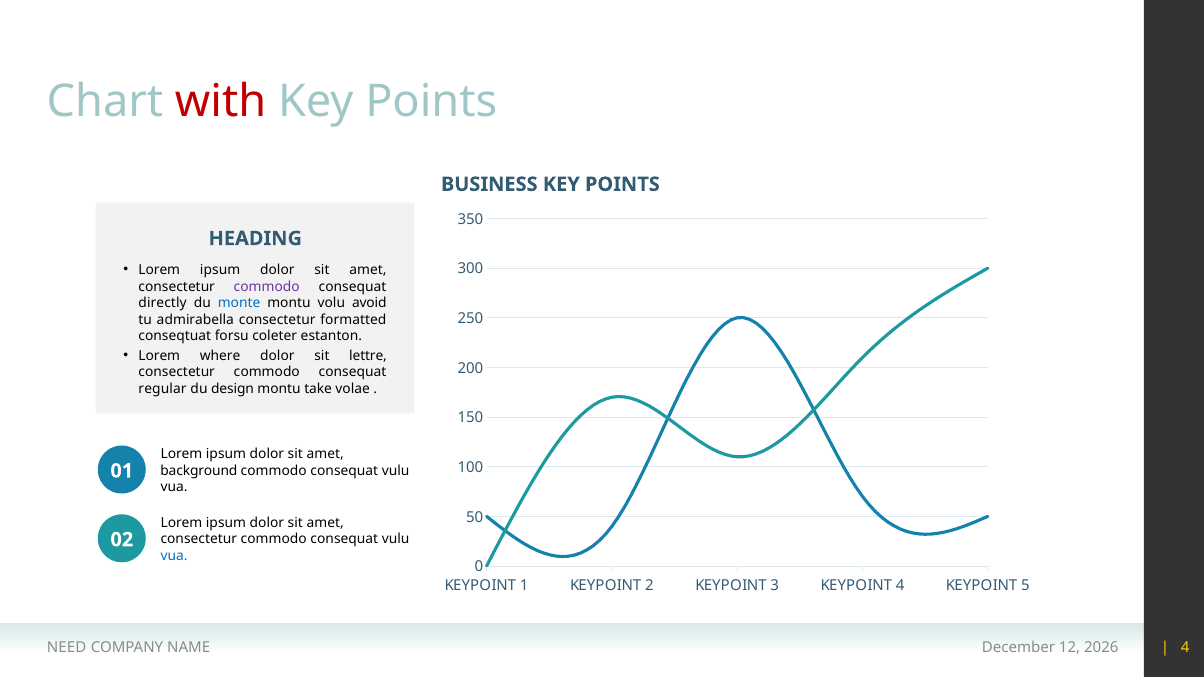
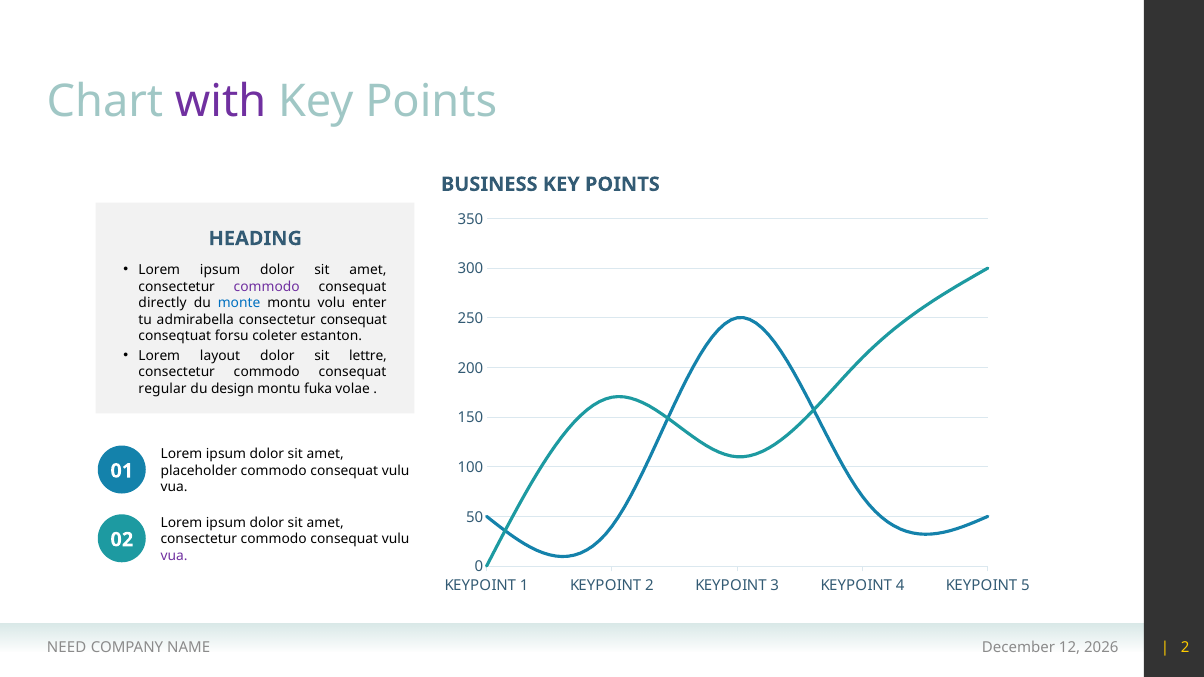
with colour: red -> purple (221, 101)
avoid: avoid -> enter (369, 303)
consectetur formatted: formatted -> consequat (354, 320)
where: where -> layout (220, 356)
take: take -> fuka (318, 389)
background: background -> placeholder (199, 471)
vua colour: blue -> purple (174, 556)
4: 4 -> 2 (1185, 648)
